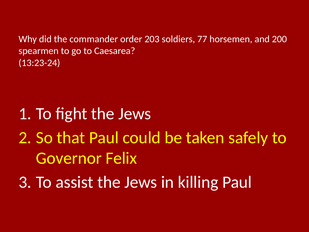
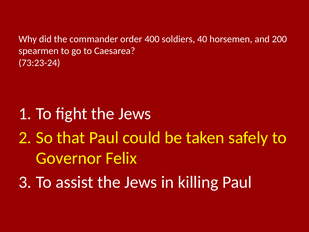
203: 203 -> 400 (152, 39)
77: 77 -> 40 (202, 39)
13:23-24: 13:23-24 -> 73:23-24 (39, 63)
